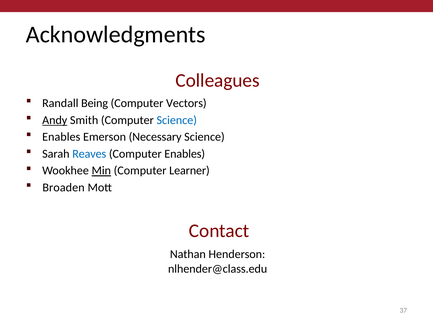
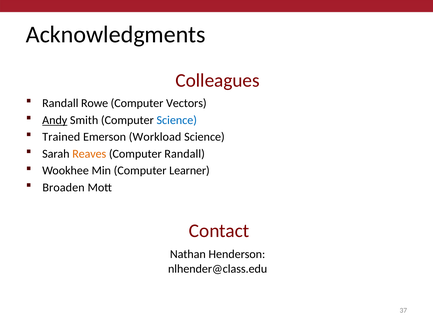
Being: Being -> Rowe (95, 103)
Enables: Enables -> Trained (61, 137)
Necessary: Necessary -> Workload (155, 137)
Reaves colour: blue -> orange (89, 154)
Computer Enables: Enables -> Randall (185, 154)
Min underline: present -> none (101, 171)
